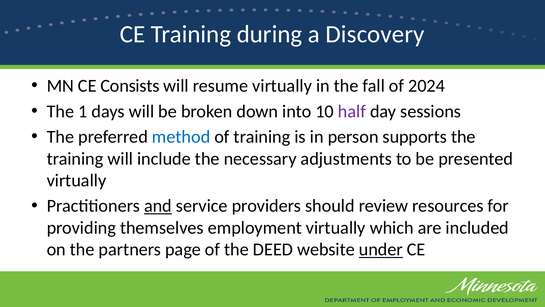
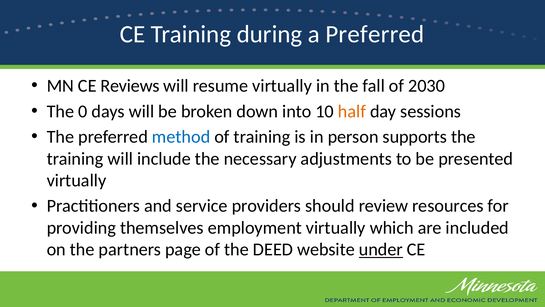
a Discovery: Discovery -> Preferred (375, 34)
Consists: Consists -> Reviews (130, 86)
2024: 2024 -> 2030 (427, 86)
1: 1 -> 0 (83, 111)
half colour: purple -> orange (352, 111)
and underline: present -> none (158, 206)
